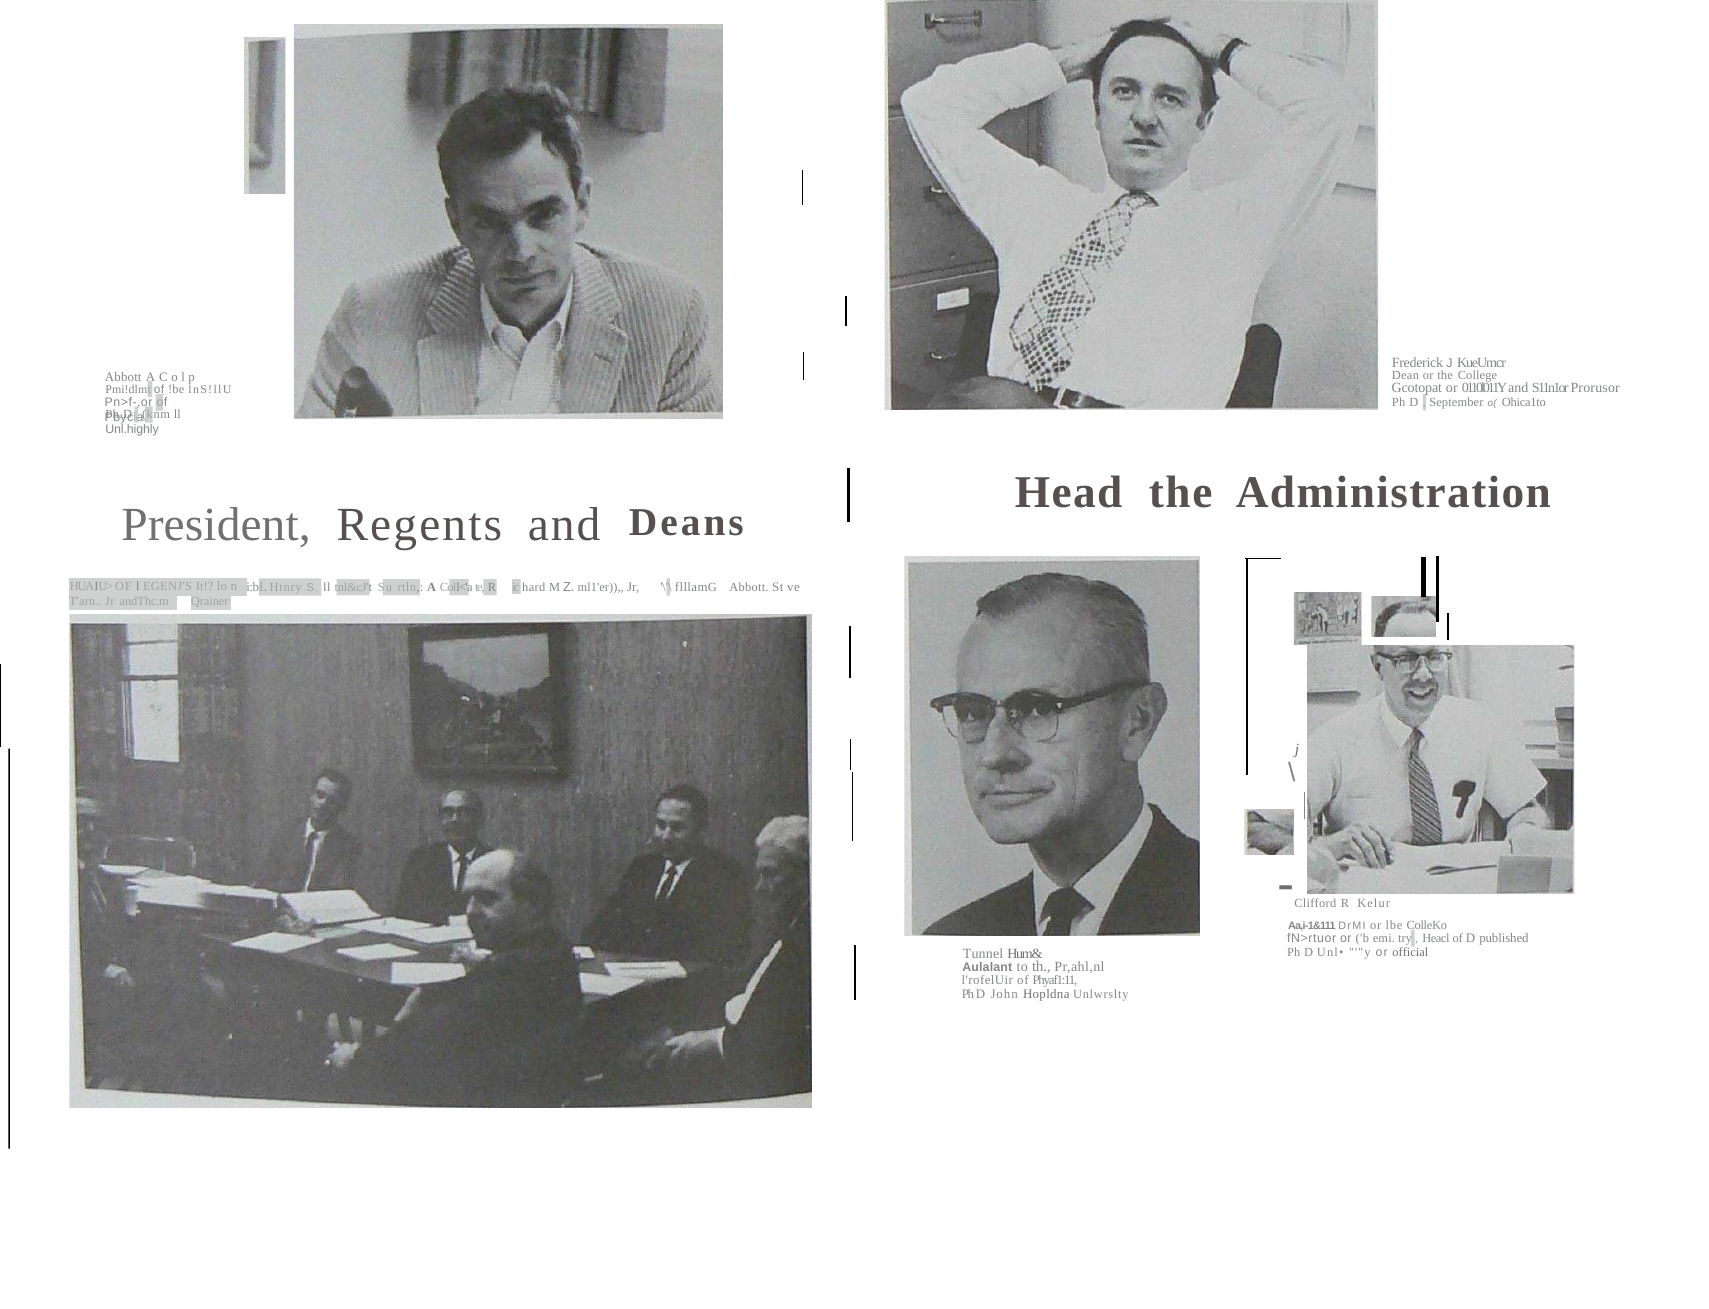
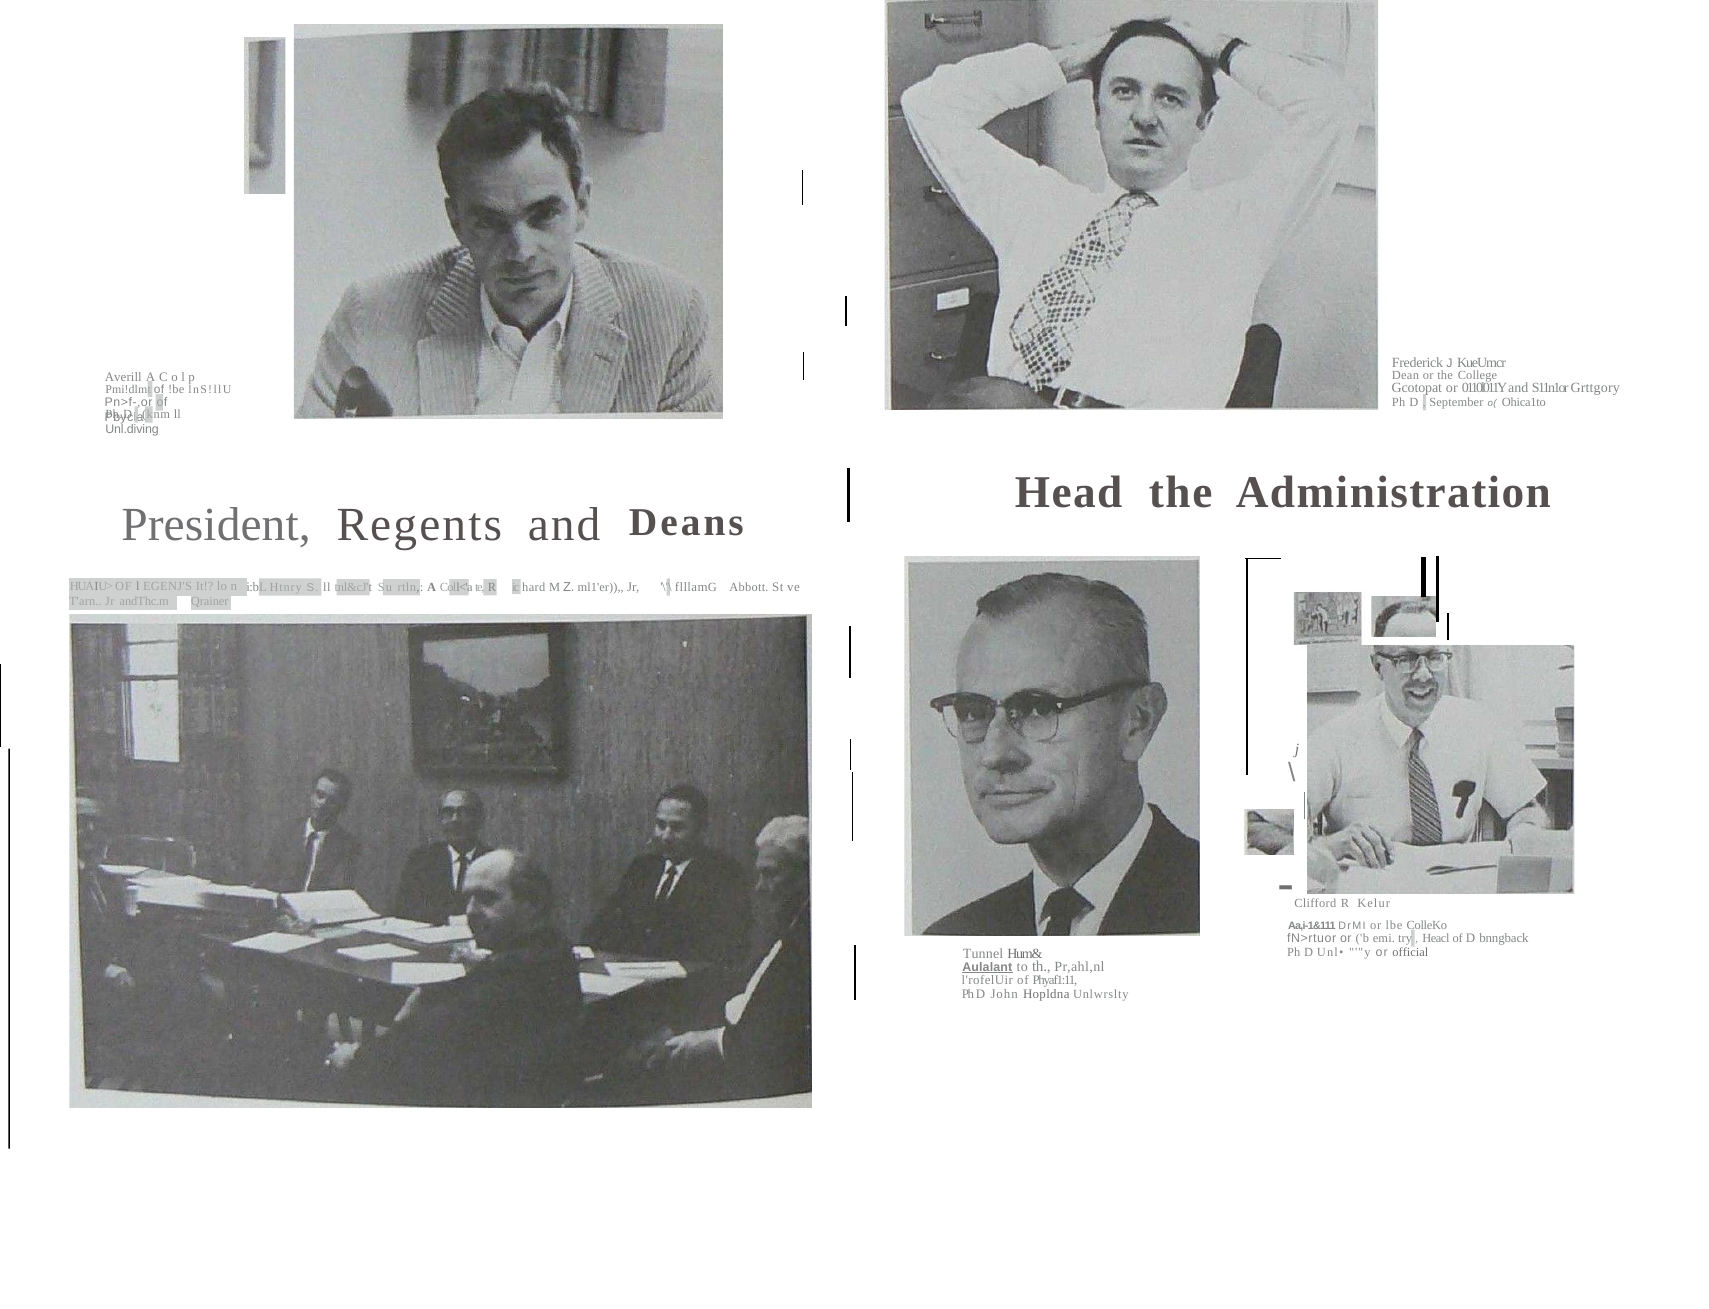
Abbott: Abbott -> Averill (123, 377)
Prorusor: Prorusor -> Grttgory (1595, 388)
Unl.highly: Unl.highly -> Unl.diving (132, 430)
published: published -> bnngback (1504, 938)
Aulalant underline: none -> present (987, 967)
